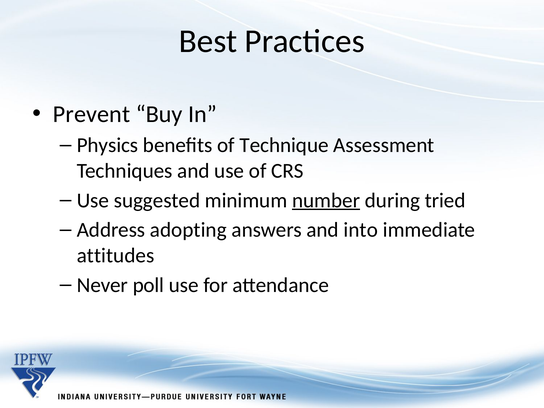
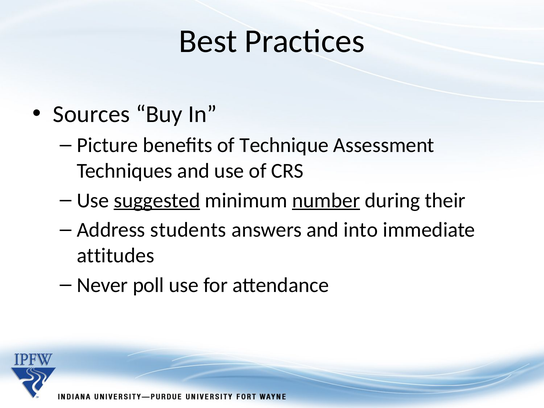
Prevent: Prevent -> Sources (92, 114)
Physics: Physics -> Picture (107, 145)
suggested underline: none -> present (157, 200)
tried: tried -> their (445, 200)
adopting: adopting -> students (188, 230)
